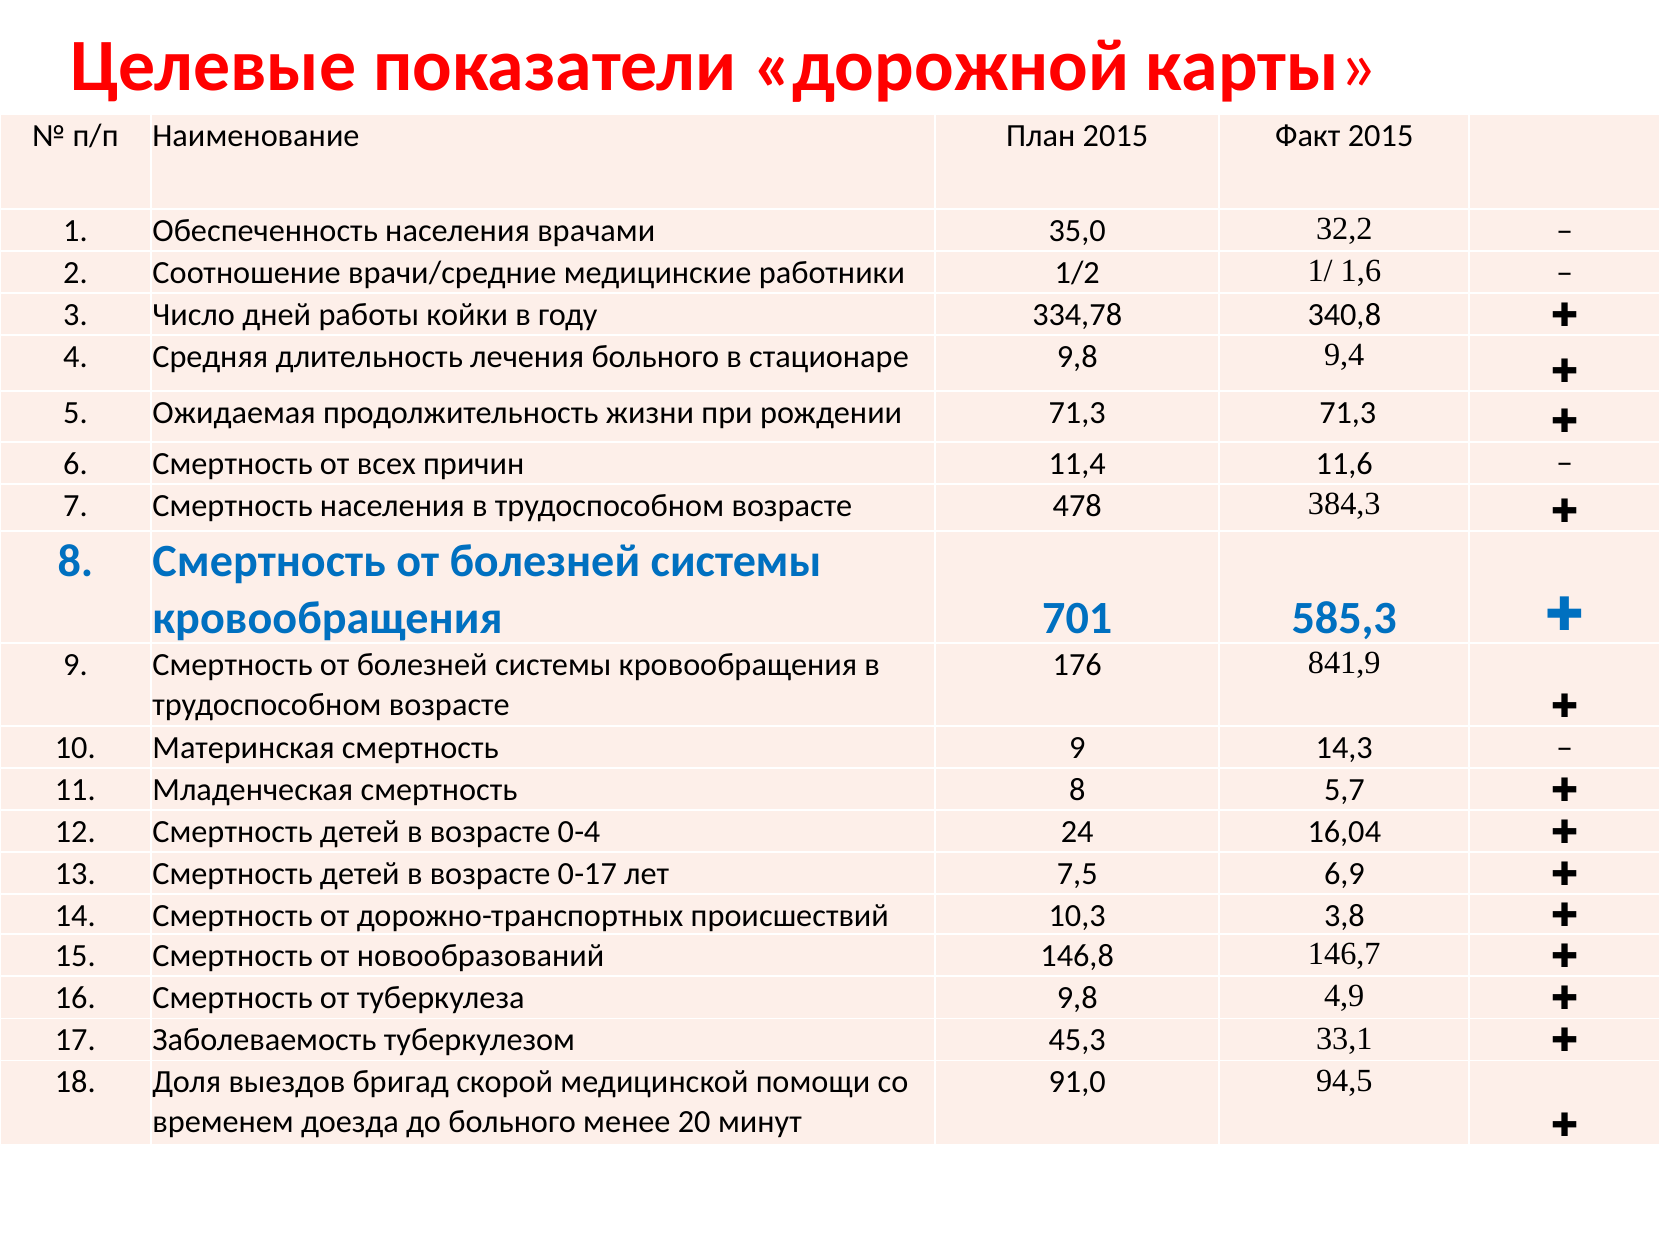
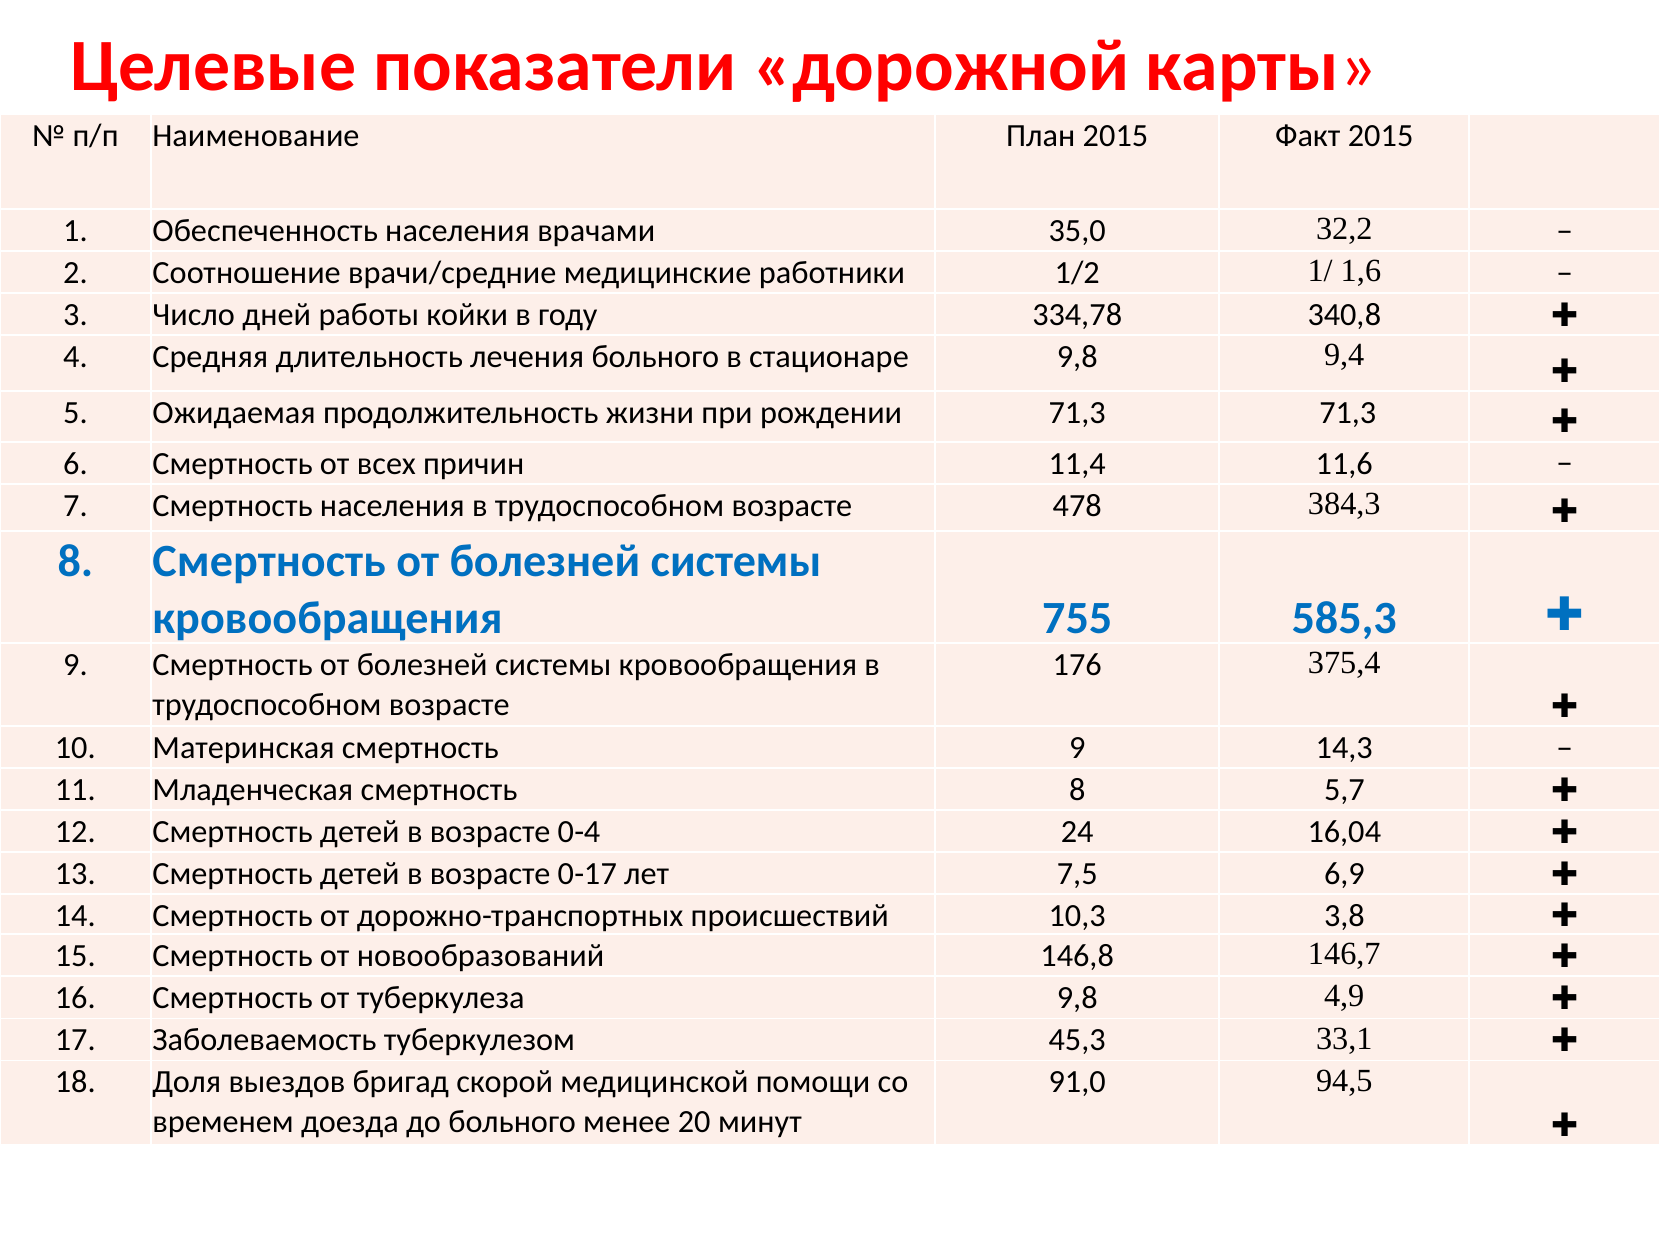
701: 701 -> 755 (1077, 618)
841,9: 841,9 -> 375,4 (1344, 663)
